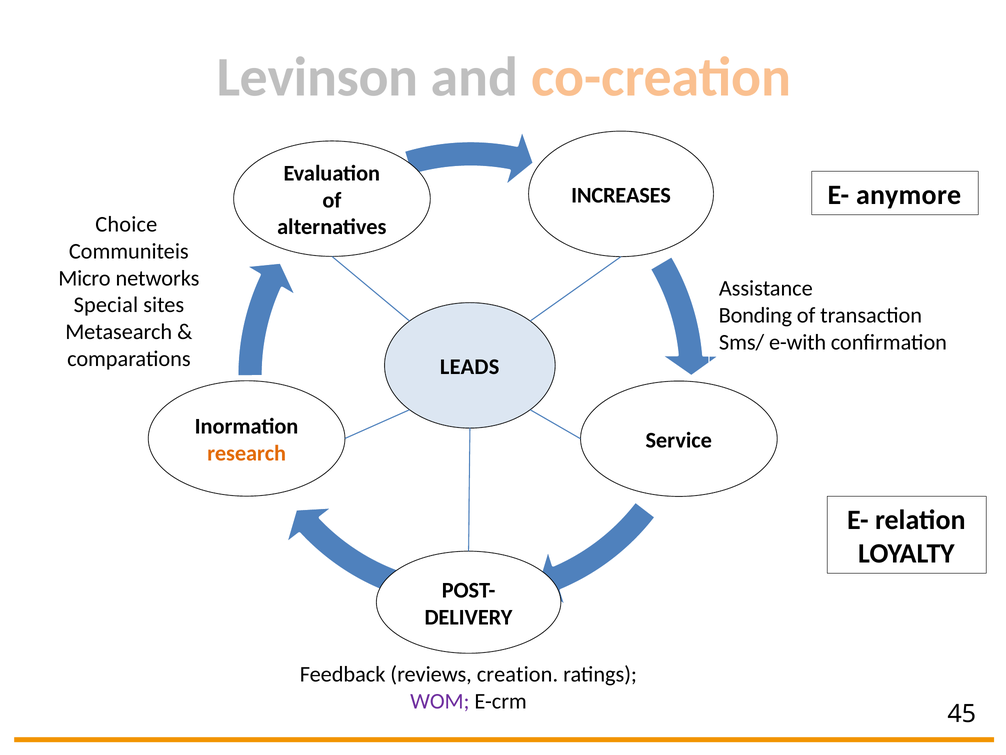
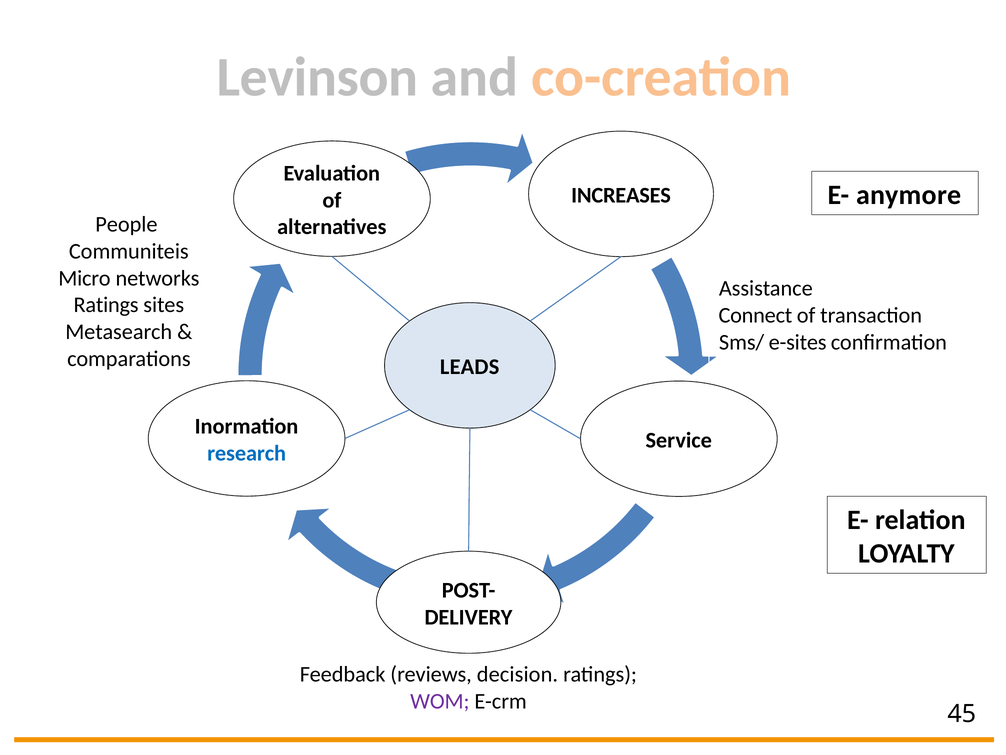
Choice: Choice -> People (126, 224)
Special: Special -> Ratings (106, 305)
Bonding: Bonding -> Connect (755, 315)
e-with: e-with -> e-sites (798, 342)
research colour: orange -> blue (247, 453)
creation: creation -> decision (517, 674)
